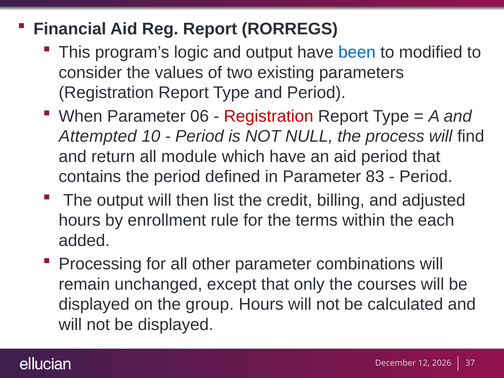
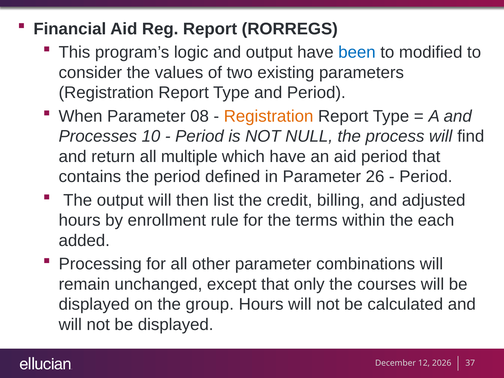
06: 06 -> 08 (200, 116)
Registration colour: red -> orange (269, 116)
Attempted: Attempted -> Processes (98, 136)
module: module -> multiple (189, 157)
83: 83 -> 26 (375, 177)
